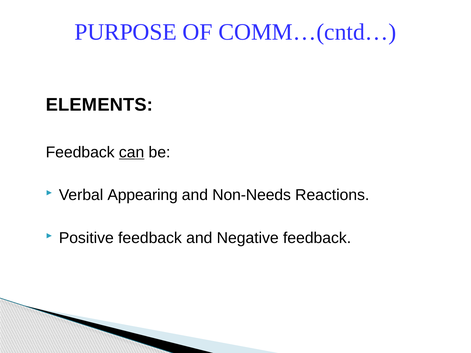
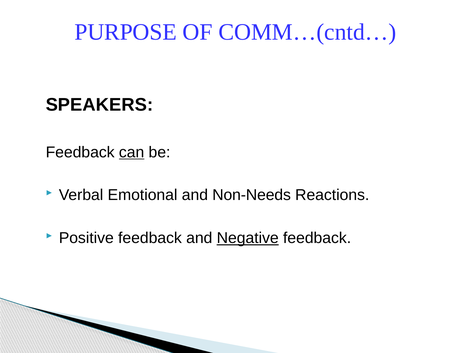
ELEMENTS: ELEMENTS -> SPEAKERS (99, 105)
Appearing: Appearing -> Emotional (143, 195)
Negative underline: none -> present (248, 238)
